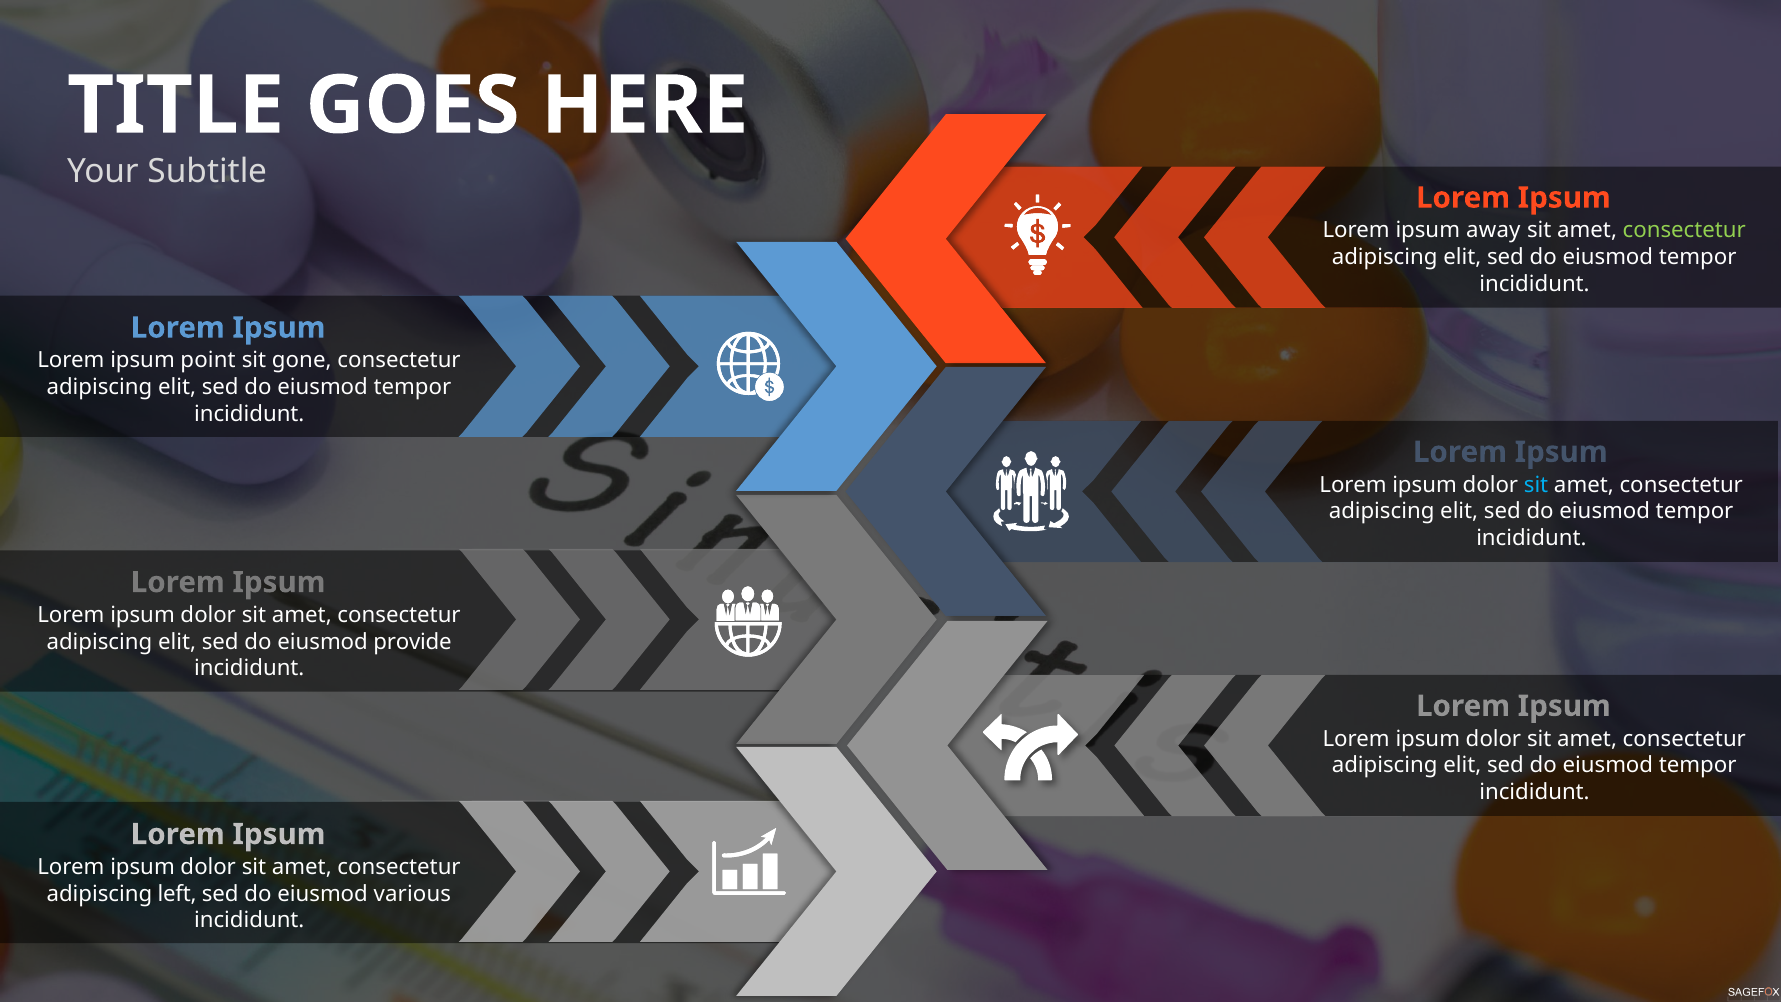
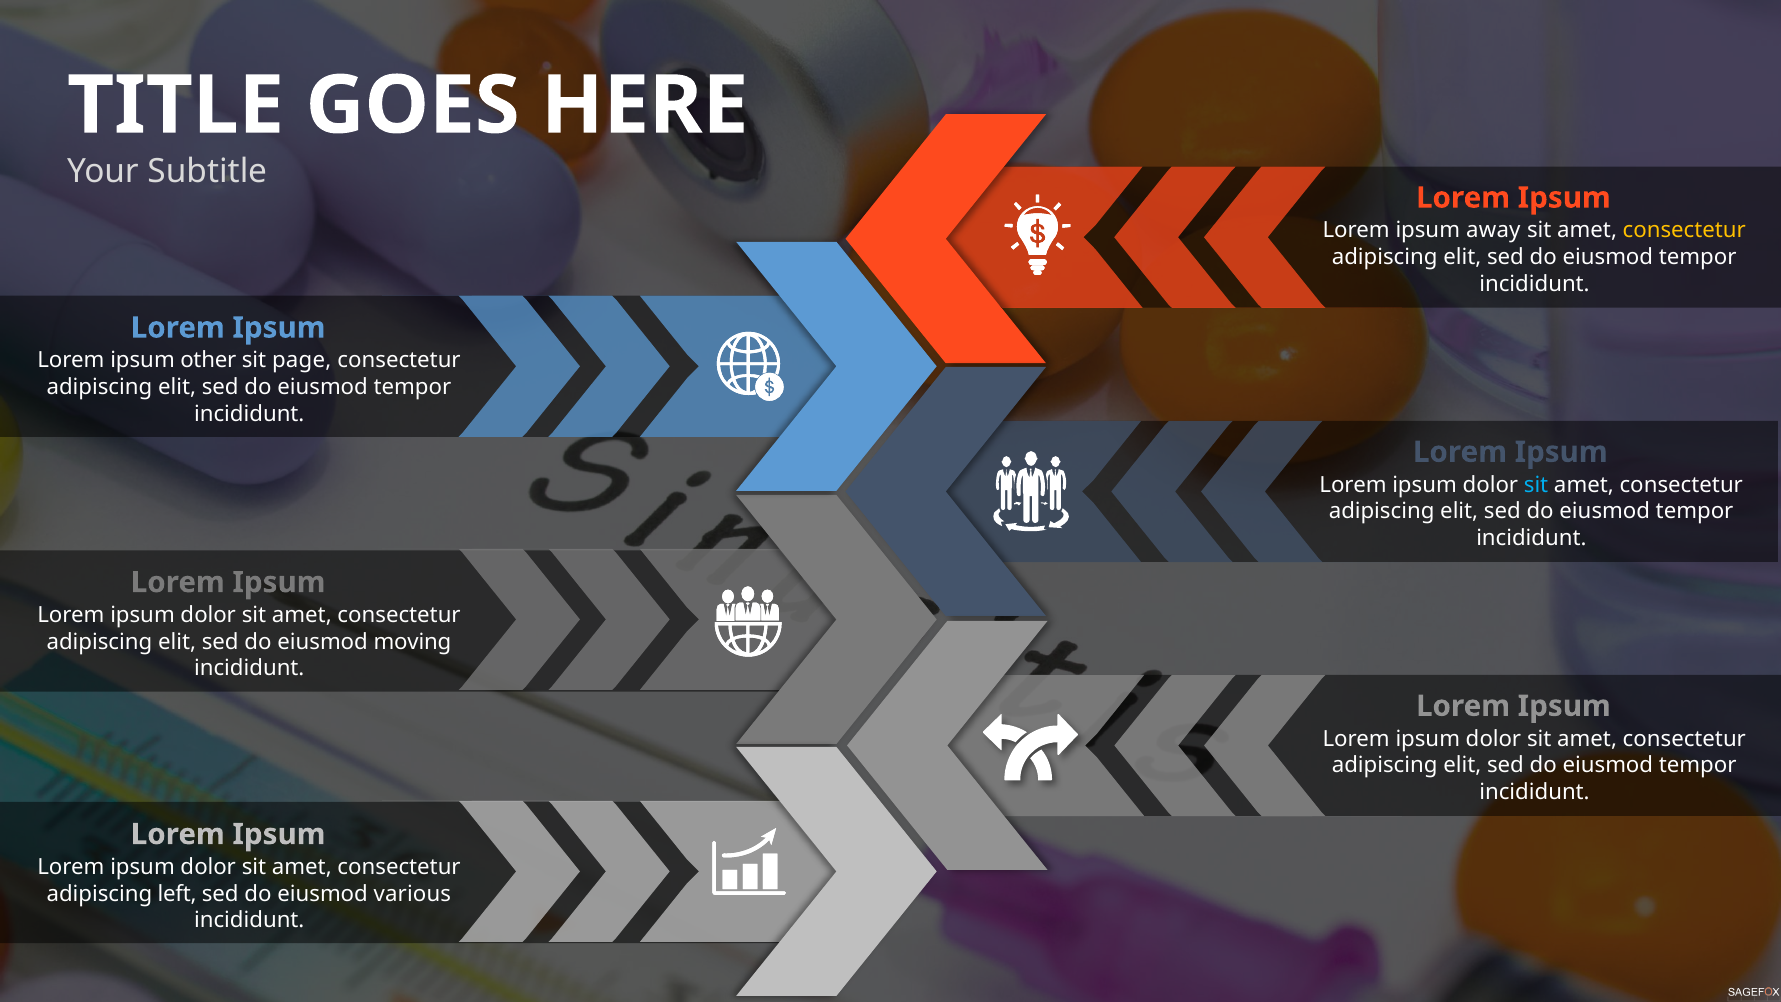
consectetur colour: light green -> yellow (1684, 230)
point: point -> other (208, 360)
gone: gone -> page (302, 360)
provide: provide -> moving (412, 642)
